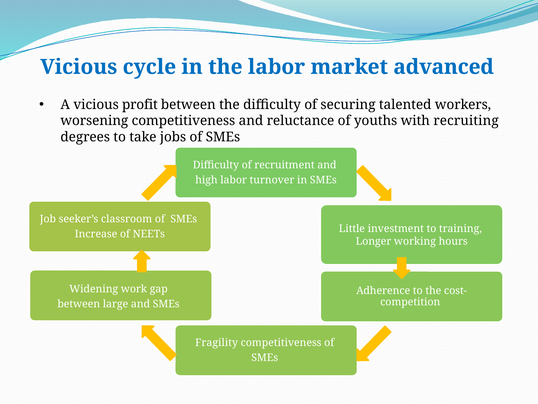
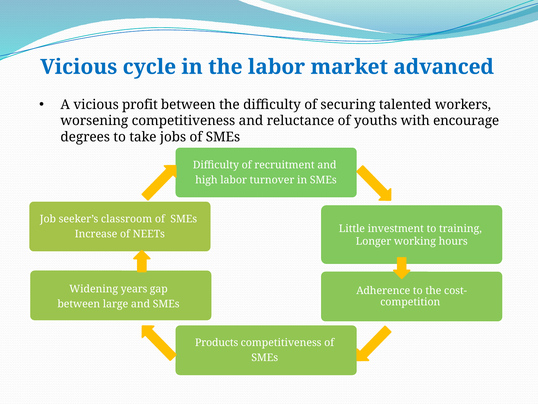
recruiting: recruiting -> encourage (466, 121)
work: work -> years (134, 289)
Fragility: Fragility -> Products (217, 342)
